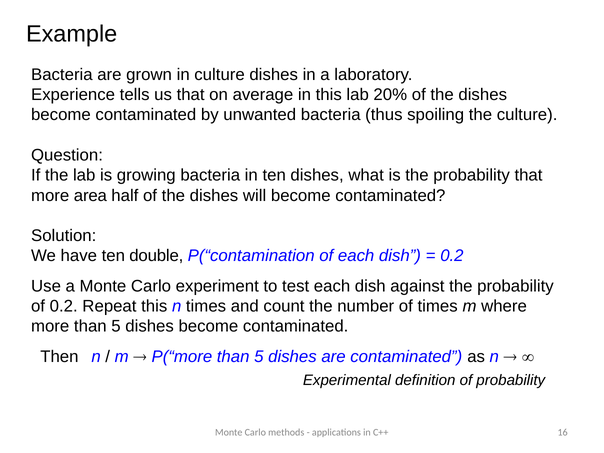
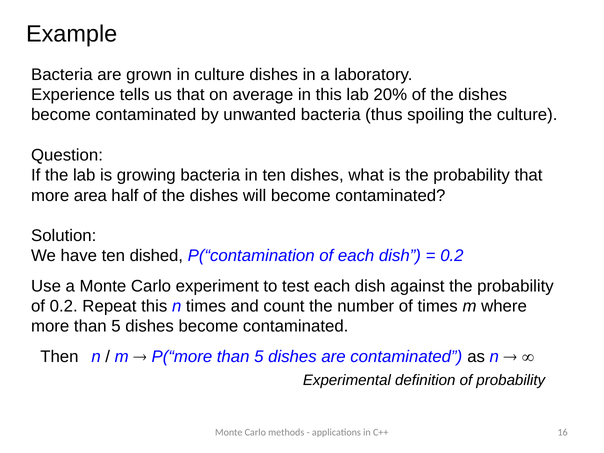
double: double -> dished (156, 256)
